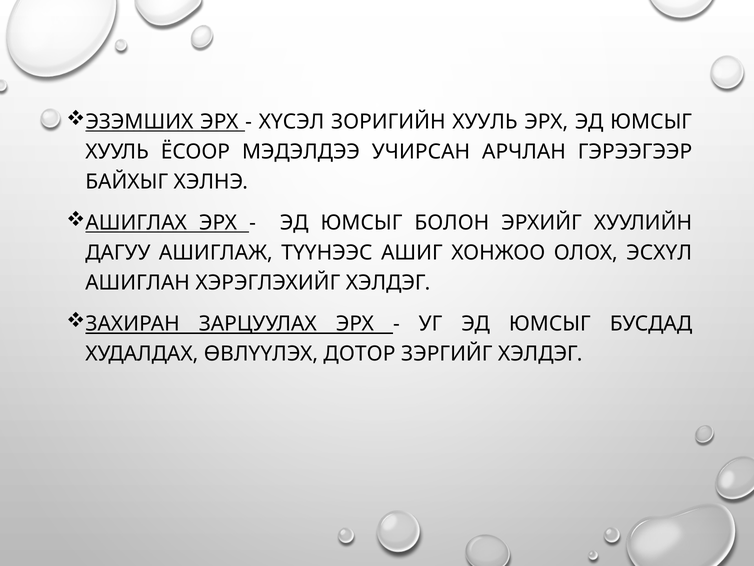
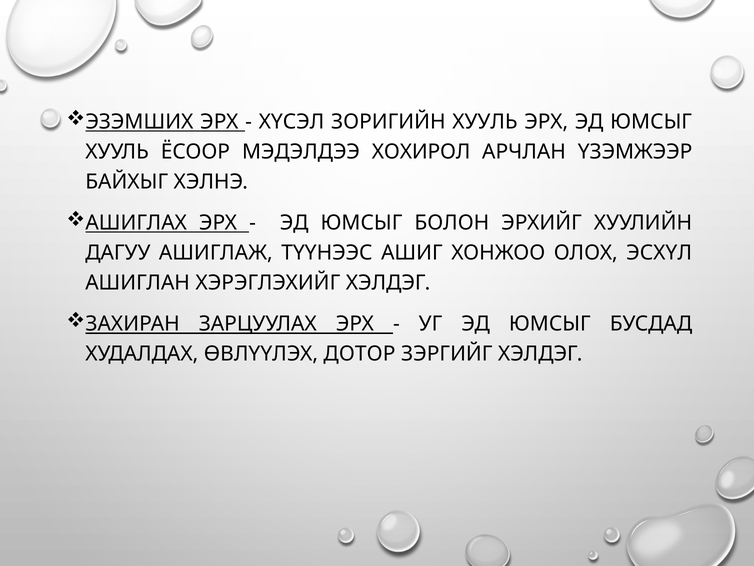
УЧИРСАН: УЧИРСАН -> ХОХИРОЛ (421, 152)
ГЭРЭЭГЭЭР: ГЭРЭЭГЭЭР -> ҮЗЭМЖЭЭР (635, 152)
